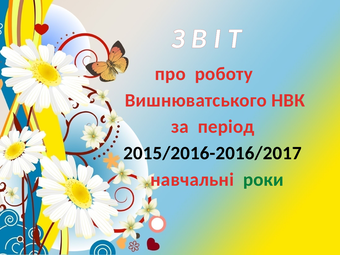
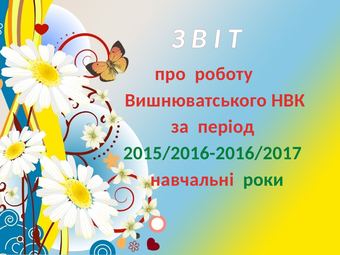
2015/2016-2016/2017 colour: black -> green (212, 153)
